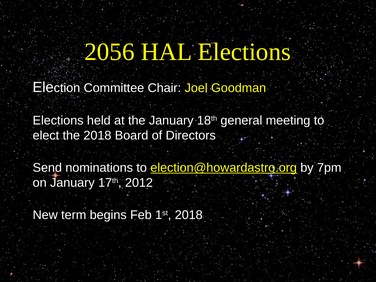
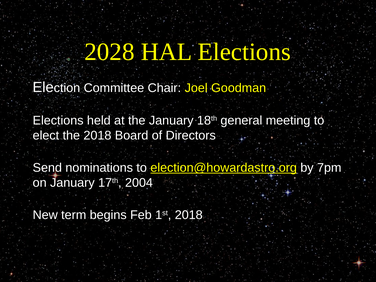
2056: 2056 -> 2028 (109, 52)
2012: 2012 -> 2004 (139, 183)
